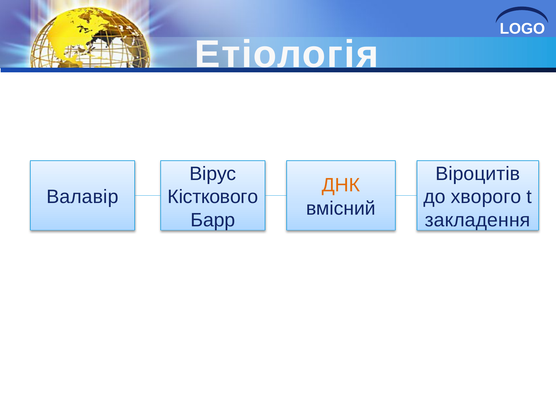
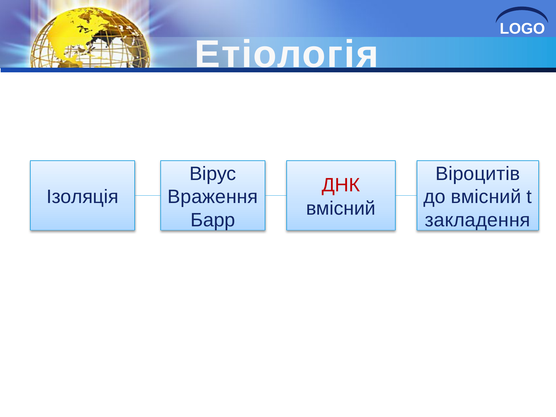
ДНК colour: orange -> red (341, 185)
Валавір: Валавір -> Ізоляція (83, 197)
Кісткового: Кісткового -> Враження (213, 197)
до хворого: хворого -> вмісний (486, 197)
